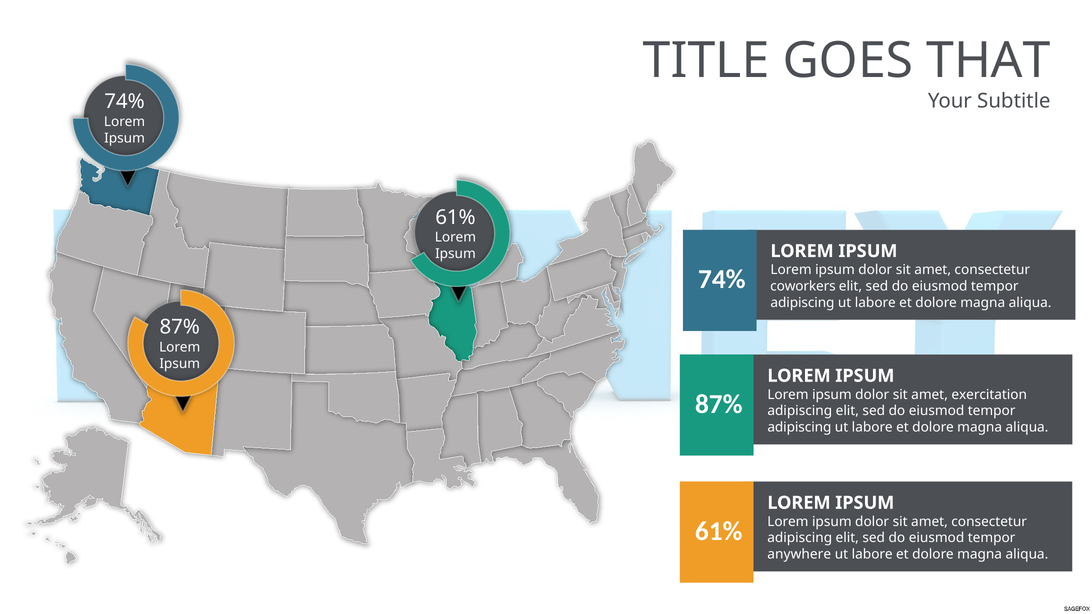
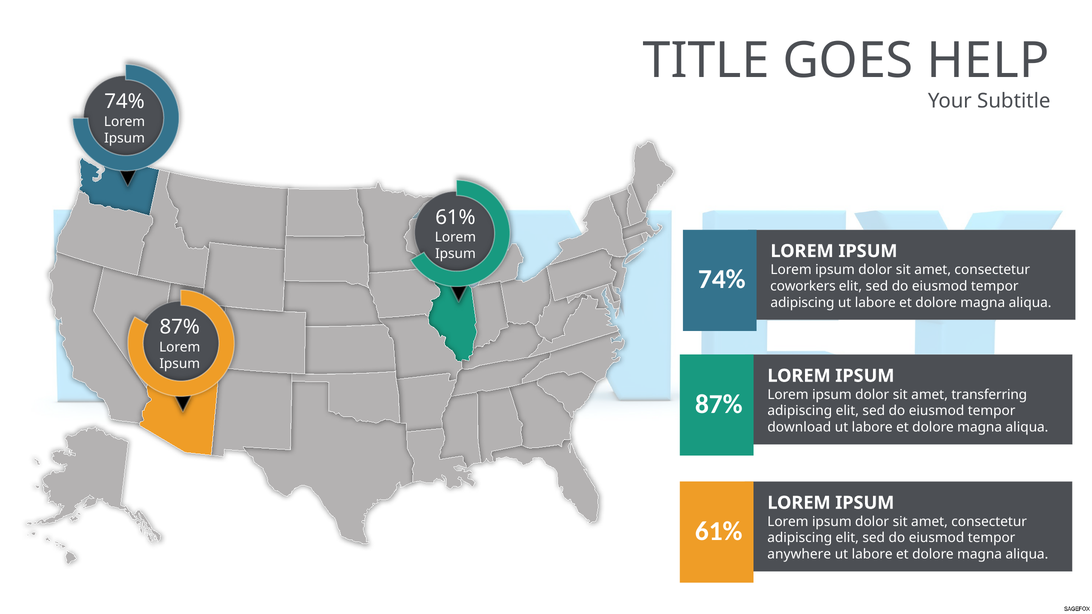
THAT: THAT -> HELP (988, 61)
exercitation: exercitation -> transferring (989, 395)
adipiscing: adipiscing -> download (799, 427)
